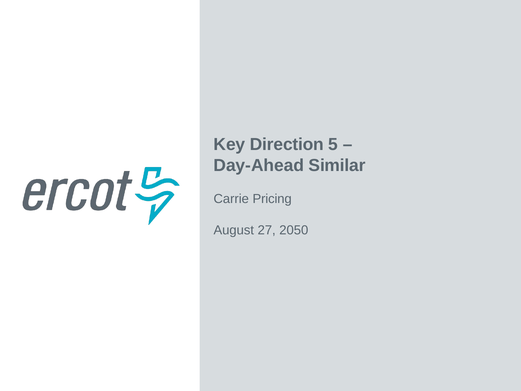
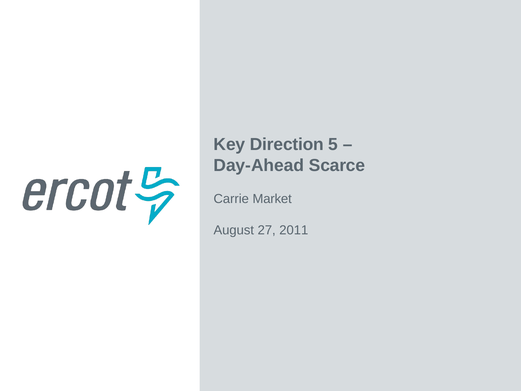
Similar: Similar -> Scarce (337, 165)
Pricing: Pricing -> Market (272, 199)
2050: 2050 -> 2011 (294, 230)
